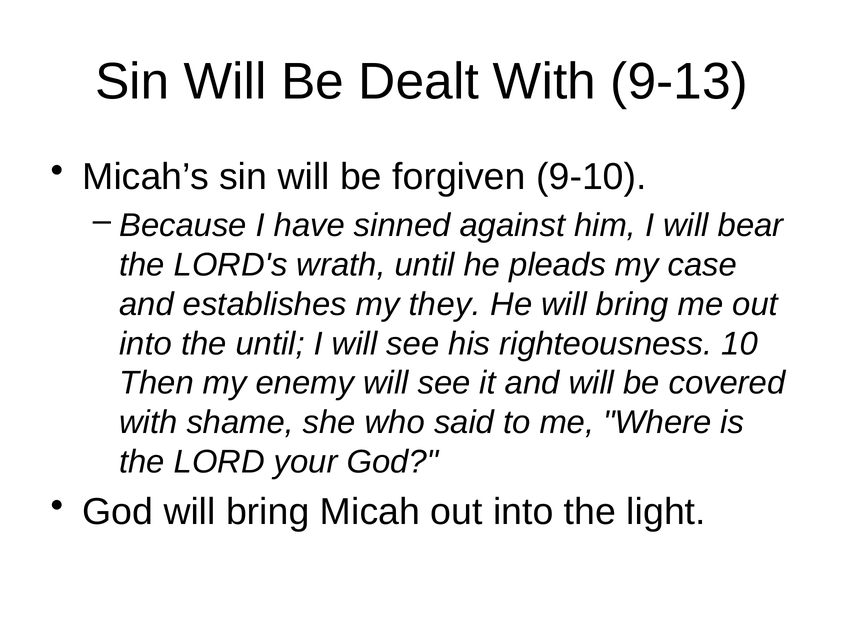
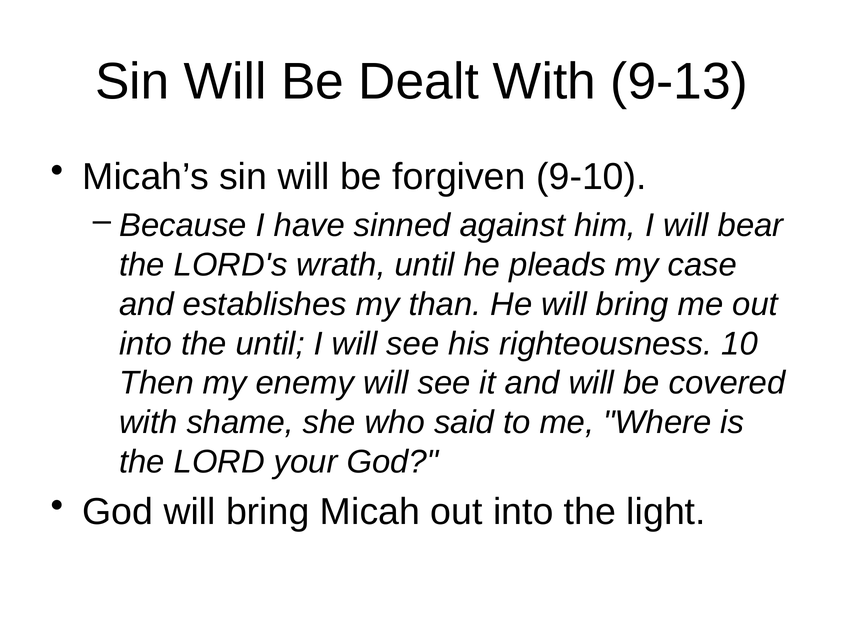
they: they -> than (445, 304)
